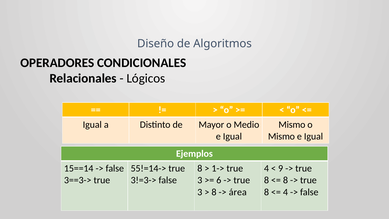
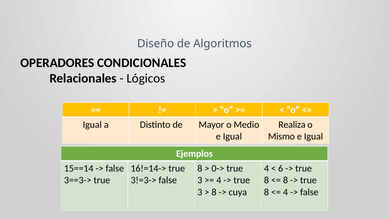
Mismo: Mismo -> Realiza (292, 124)
55!=14->: 55!=14-> -> 16!=14-> (148, 168)
1->: 1-> -> 0-> (218, 168)
9: 9 -> 6 (281, 168)
6: 6 -> 4 (219, 180)
área: área -> cuya (238, 192)
